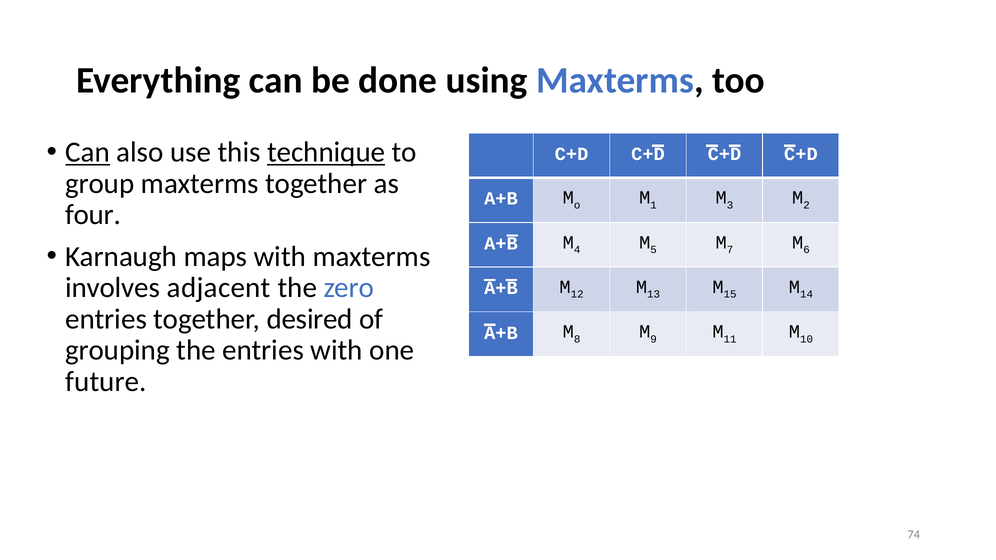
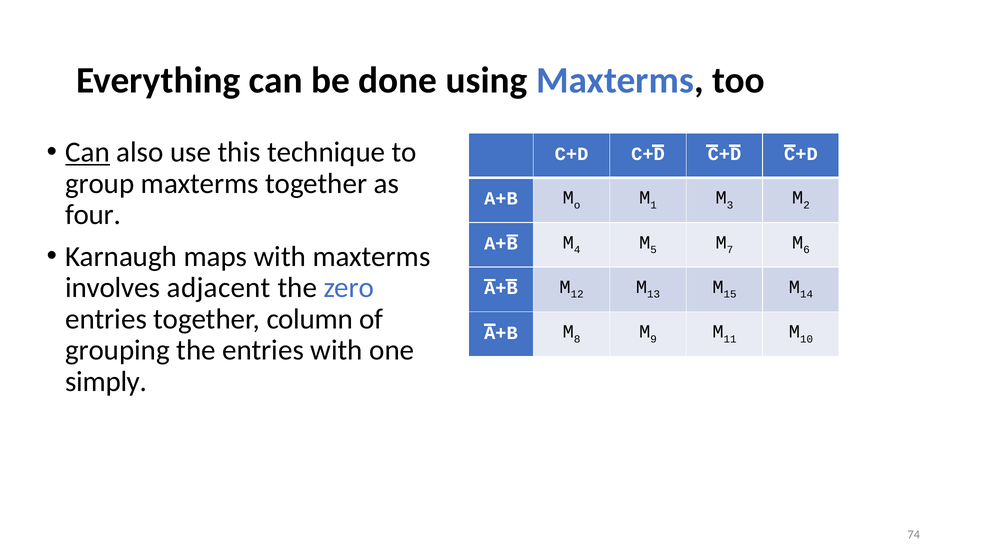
technique underline: present -> none (326, 152)
desired: desired -> column (310, 319)
future: future -> simply (106, 382)
